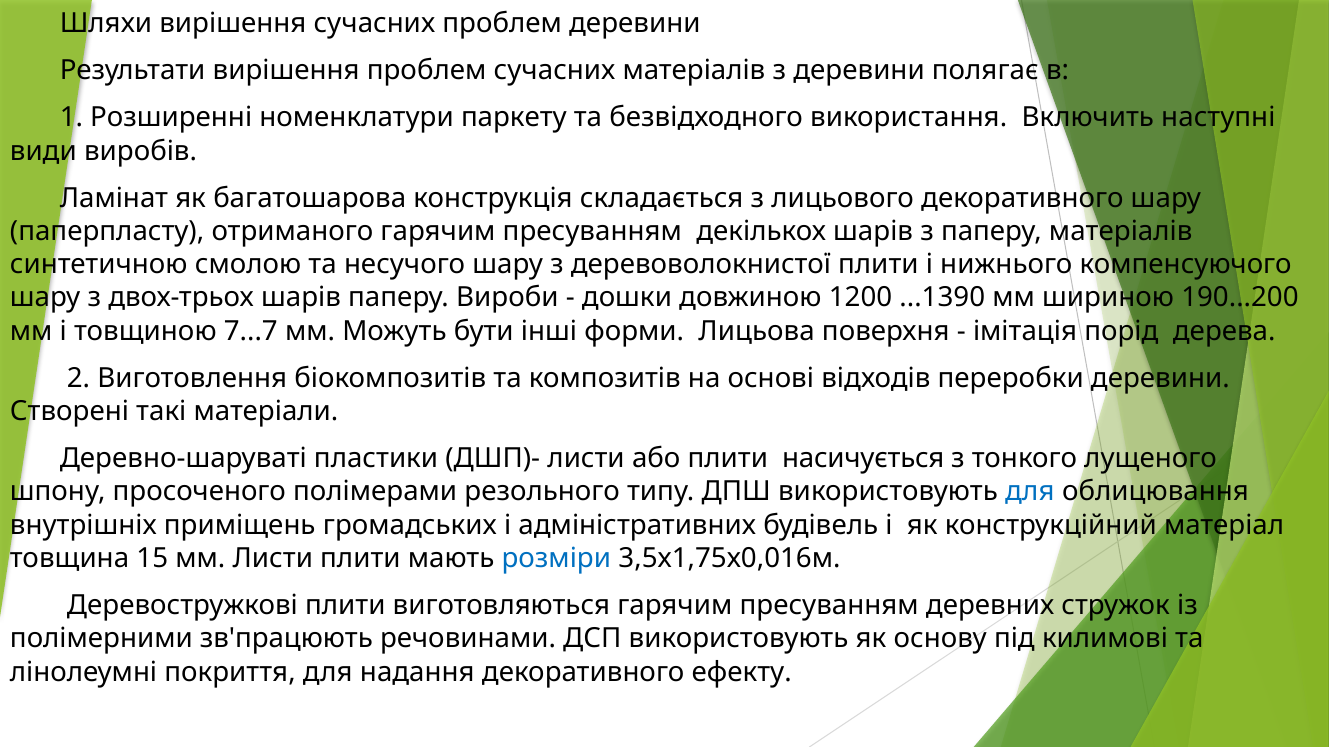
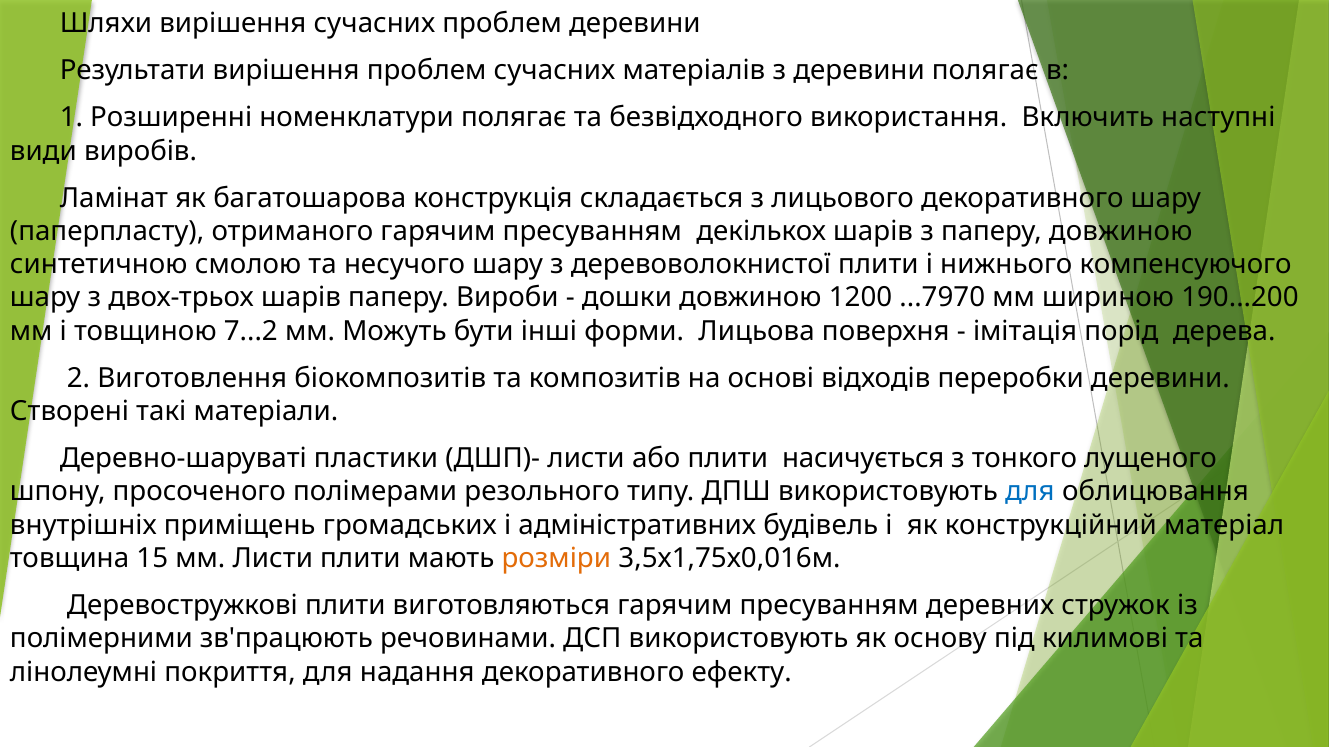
номенклатури паркету: паркету -> полягає (514, 118)
паперу матеріалів: матеріалів -> довжиною (1121, 232)
...1390: ...1390 -> ...7970 (942, 298)
7...7: 7...7 -> 7...2 (251, 331)
розміри colour: blue -> orange (556, 559)
